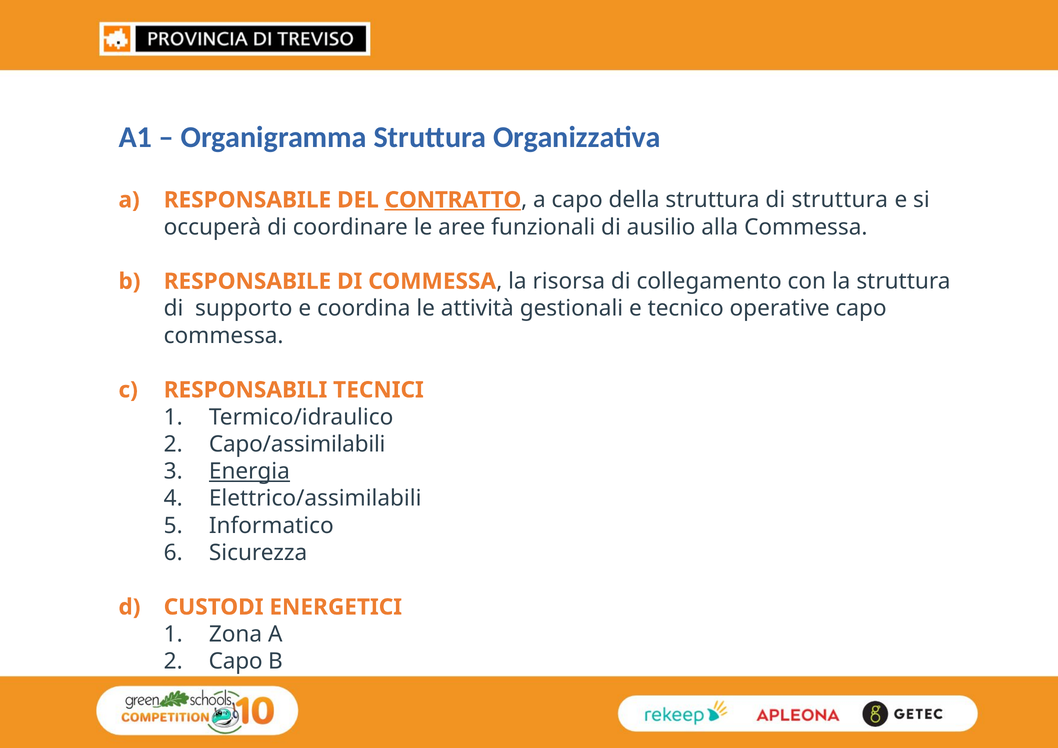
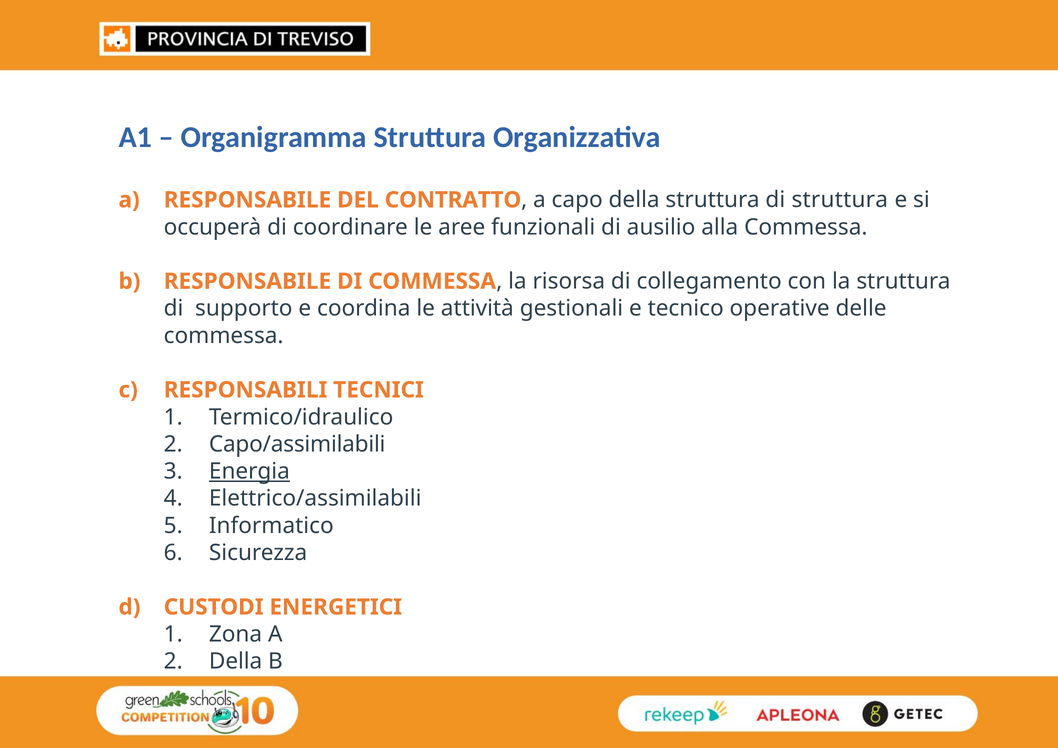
CONTRATTO underline: present -> none (453, 200)
operative capo: capo -> delle (861, 309)
Capo: Capo -> Della (236, 661)
